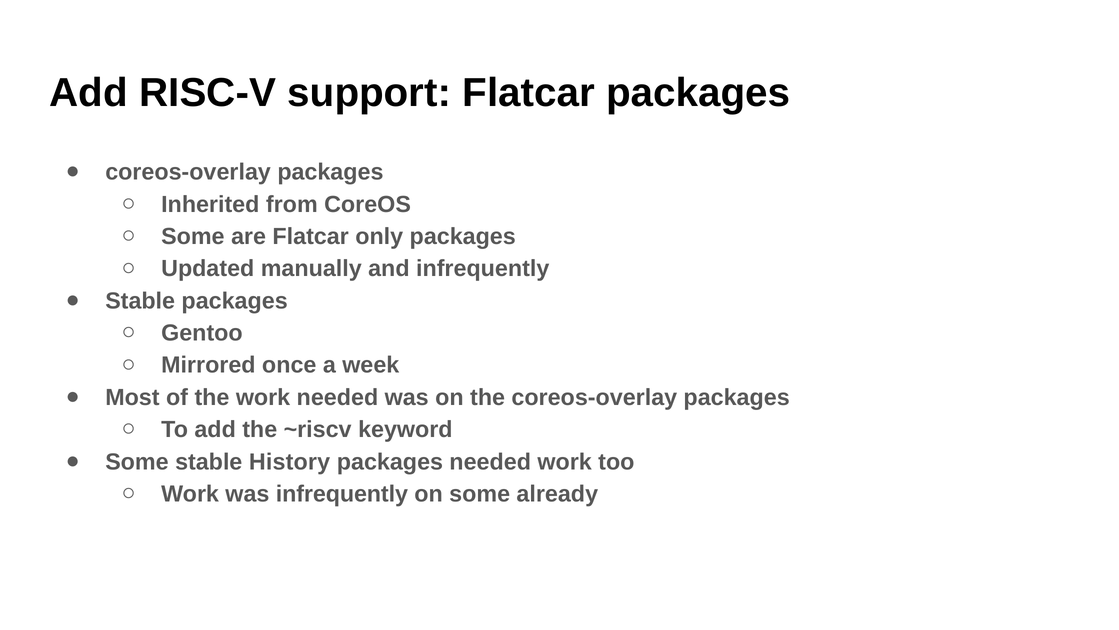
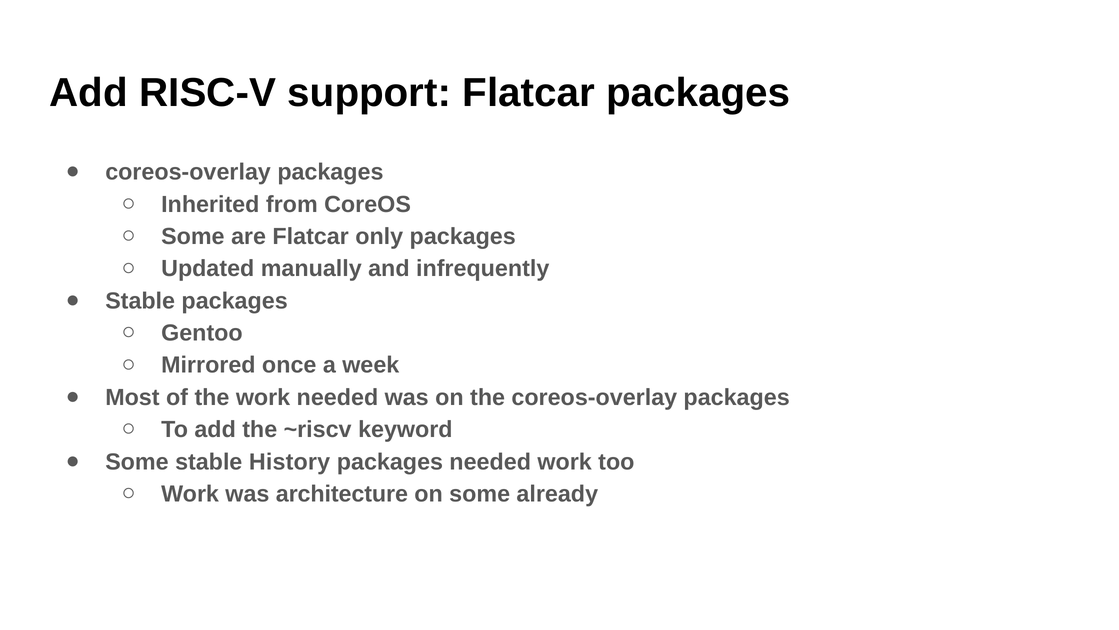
was infrequently: infrequently -> architecture (342, 494)
